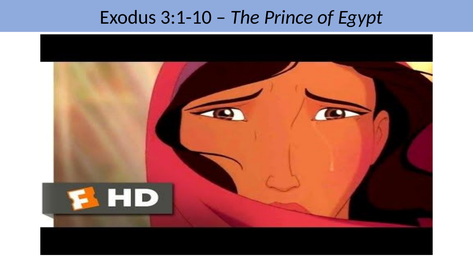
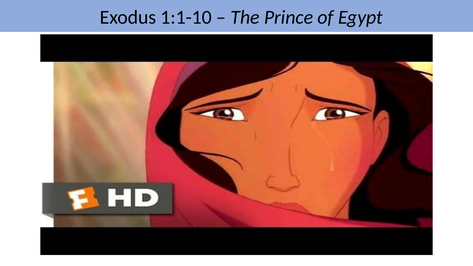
3:1-10: 3:1-10 -> 1:1-10 (186, 17)
